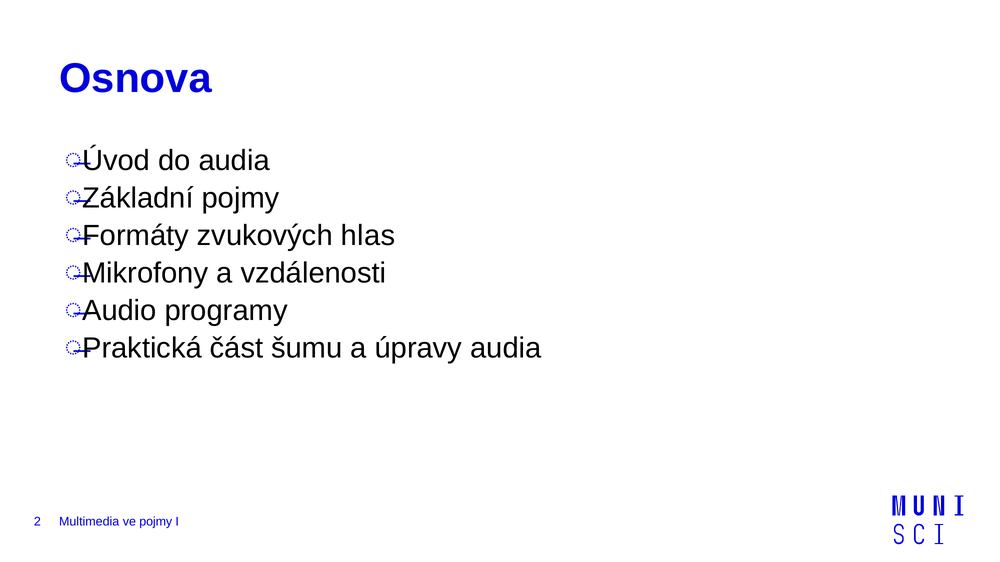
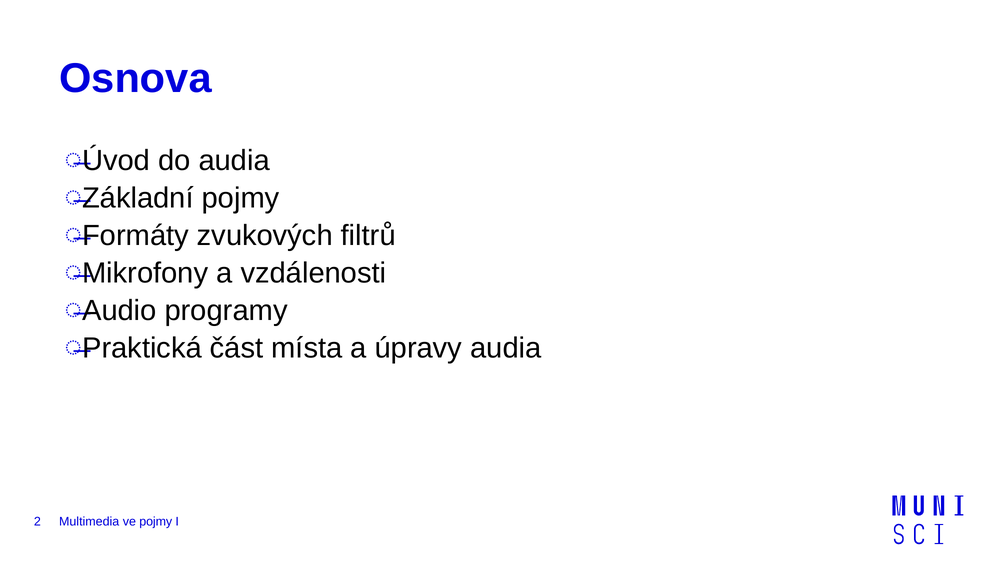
hlas: hlas -> filtrů (368, 236)
šumu: šumu -> místa (307, 348)
